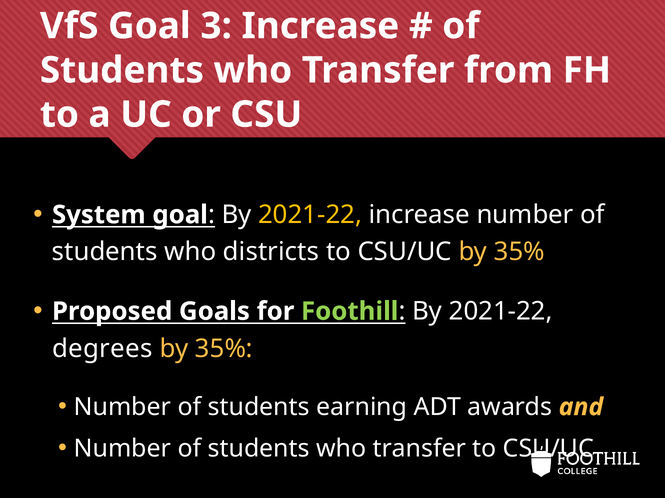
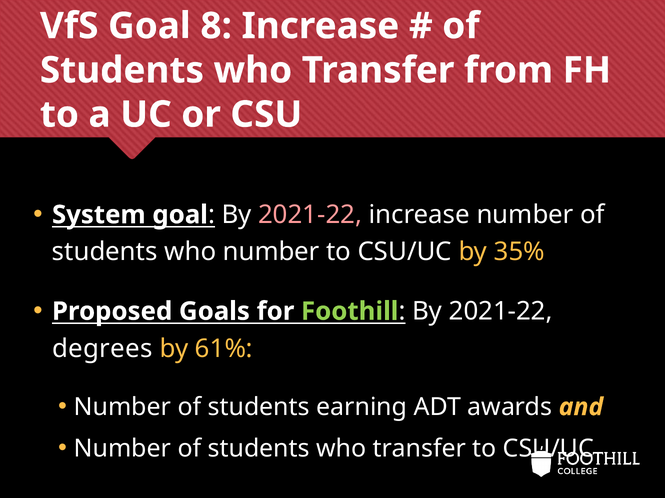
3: 3 -> 8 (216, 26)
2021-22 colour: yellow -> pink (310, 215)
who districts: districts -> number (271, 252)
35%: 35% -> 61% (224, 349)
